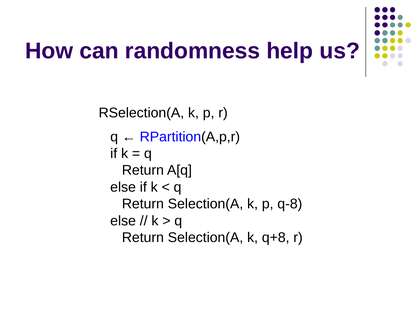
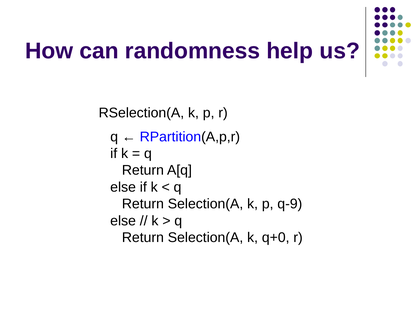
q-8: q-8 -> q-9 (290, 204)
q+8: q+8 -> q+0 (276, 238)
